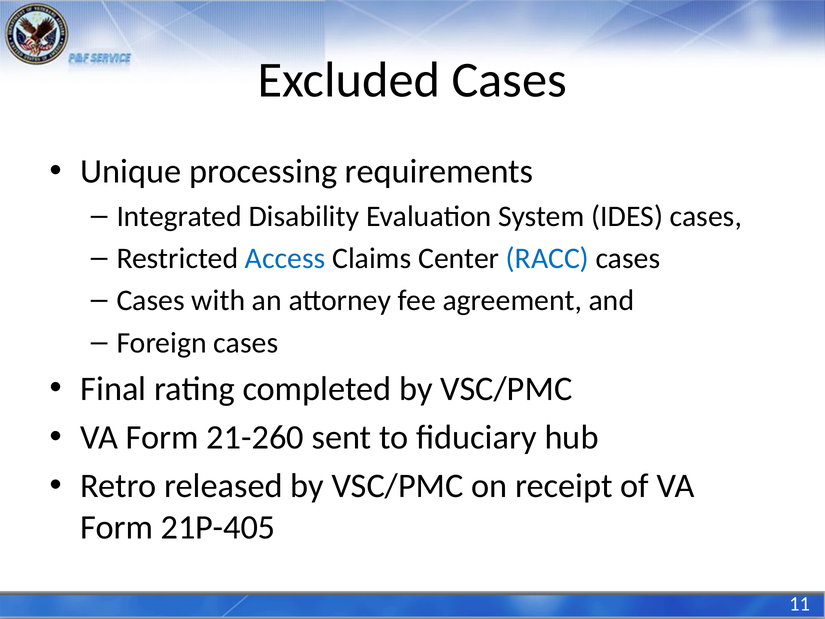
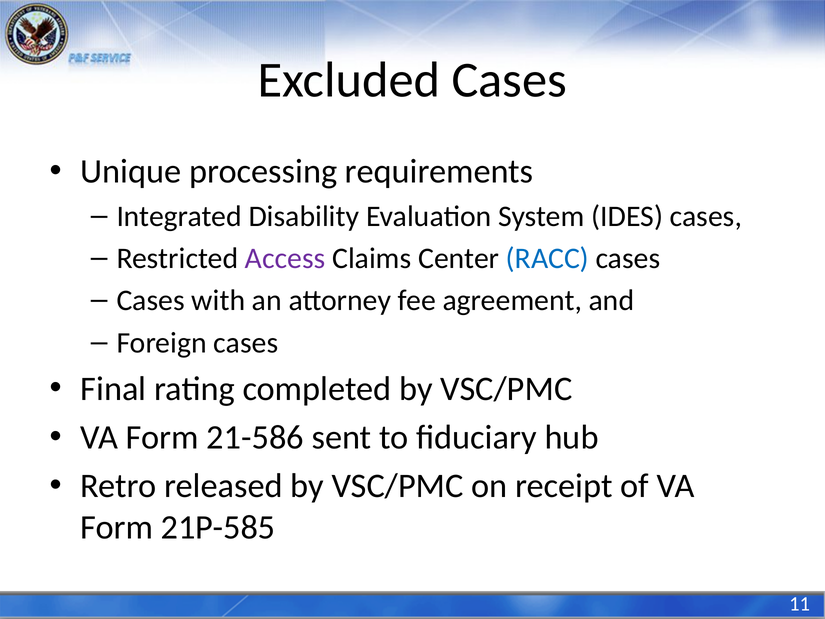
Access colour: blue -> purple (285, 258)
21-260: 21-260 -> 21-586 (255, 437)
21P-405: 21P-405 -> 21P-585 (218, 527)
